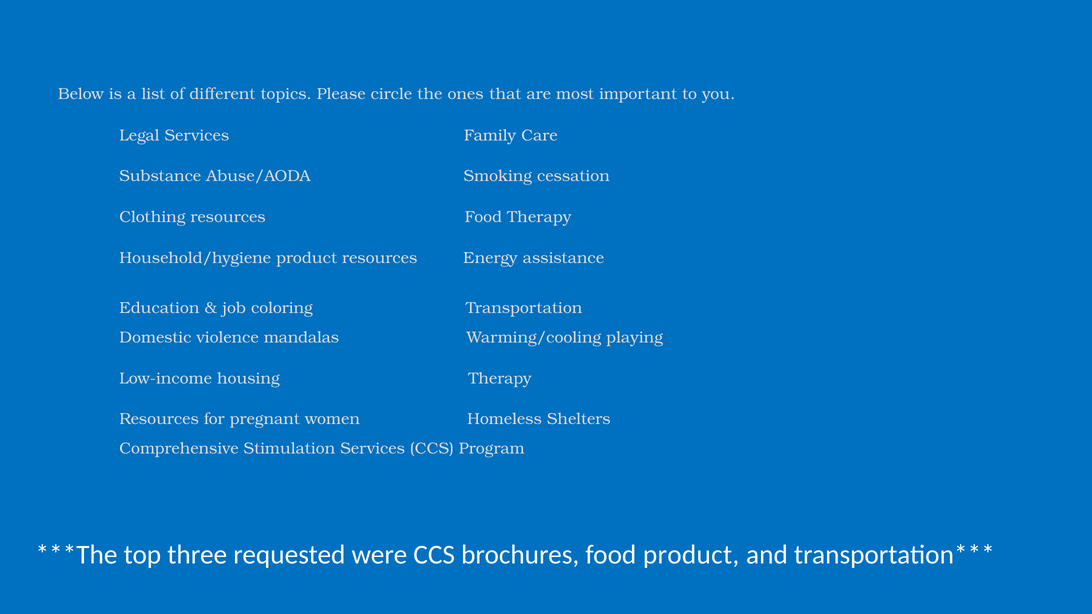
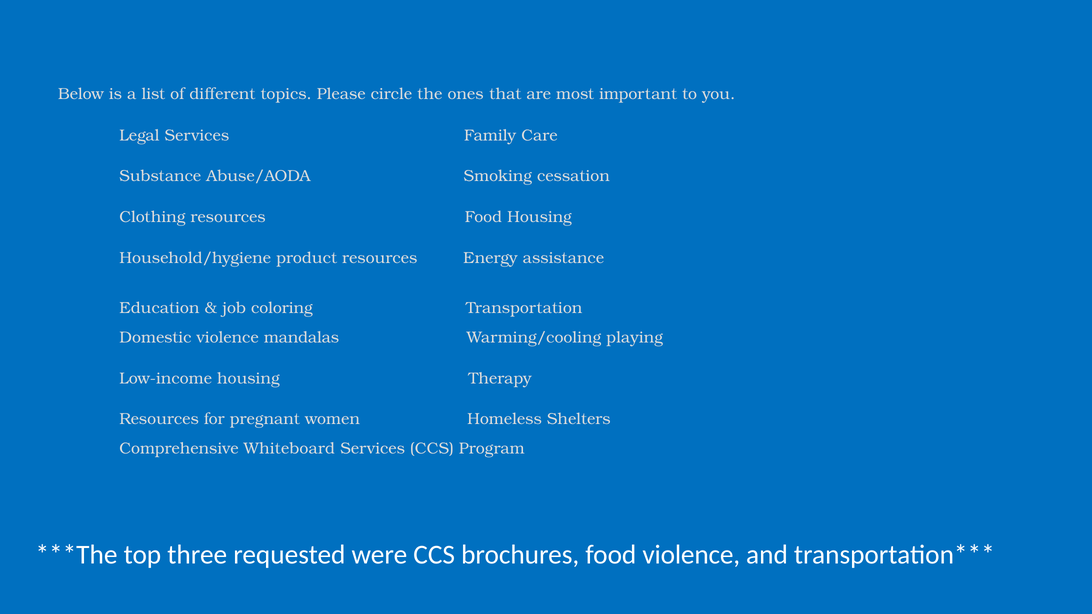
Food Therapy: Therapy -> Housing (539, 217)
Stimulation: Stimulation -> Whiteboard (289, 449)
food product: product -> violence (691, 555)
